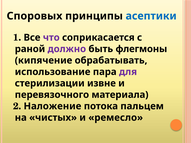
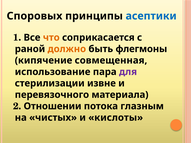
что colour: purple -> orange (51, 38)
должно colour: purple -> orange (67, 49)
обрабатывать: обрабатывать -> совмещенная (111, 60)
Наложение: Наложение -> Отношении (53, 106)
пальцем: пальцем -> глазным (142, 106)
ремесло: ремесло -> кислоты (116, 118)
